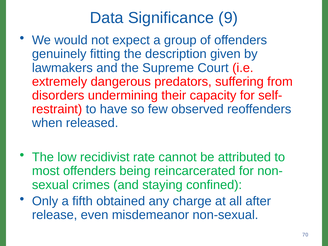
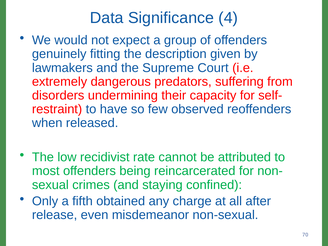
9: 9 -> 4 (228, 18)
